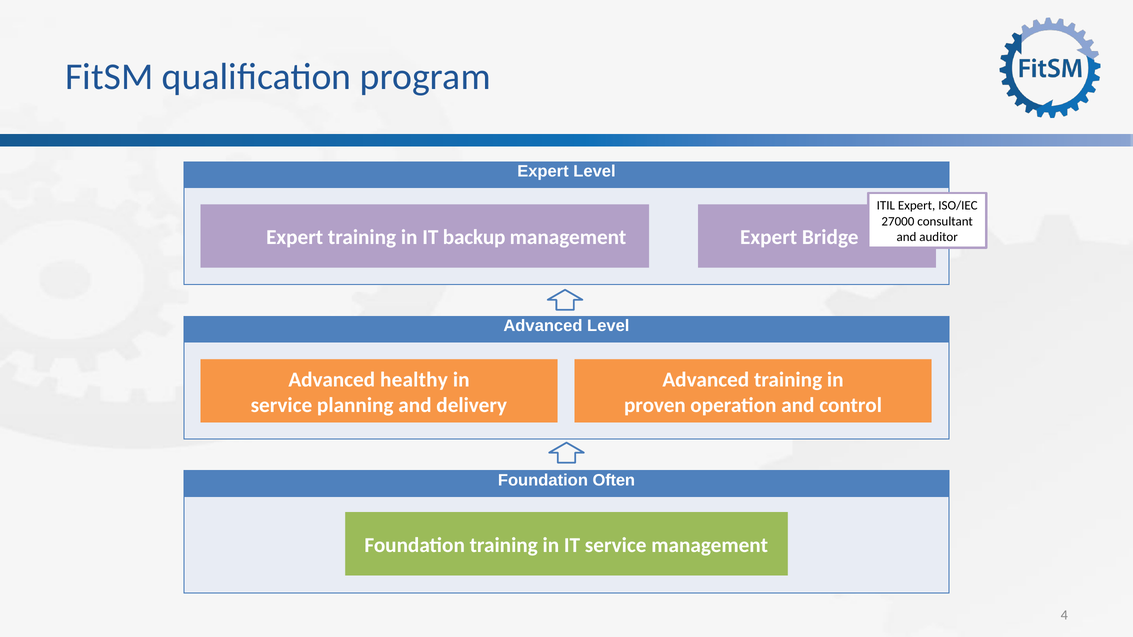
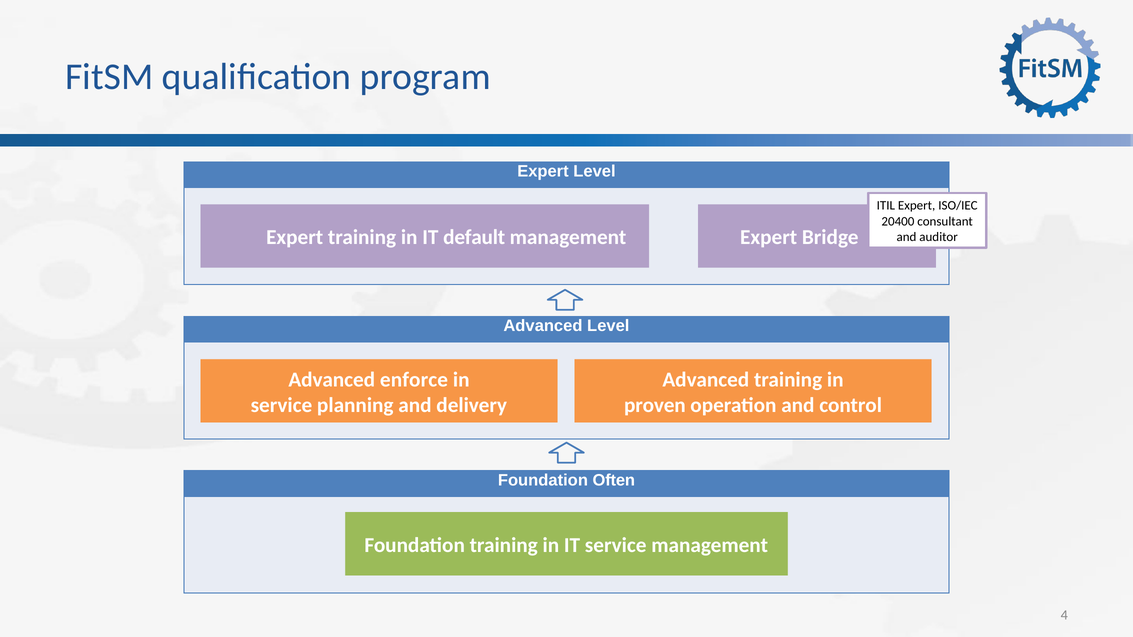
27000: 27000 -> 20400 (898, 221)
backup: backup -> default (474, 238)
healthy: healthy -> enforce (414, 380)
